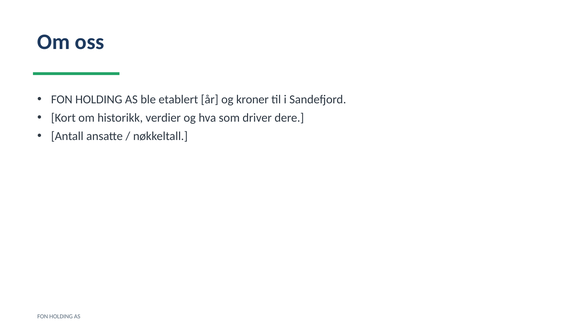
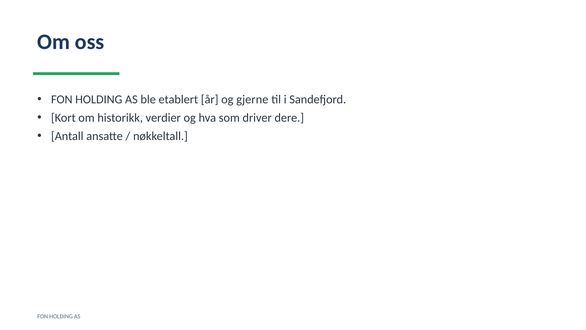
kroner: kroner -> gjerne (252, 99)
